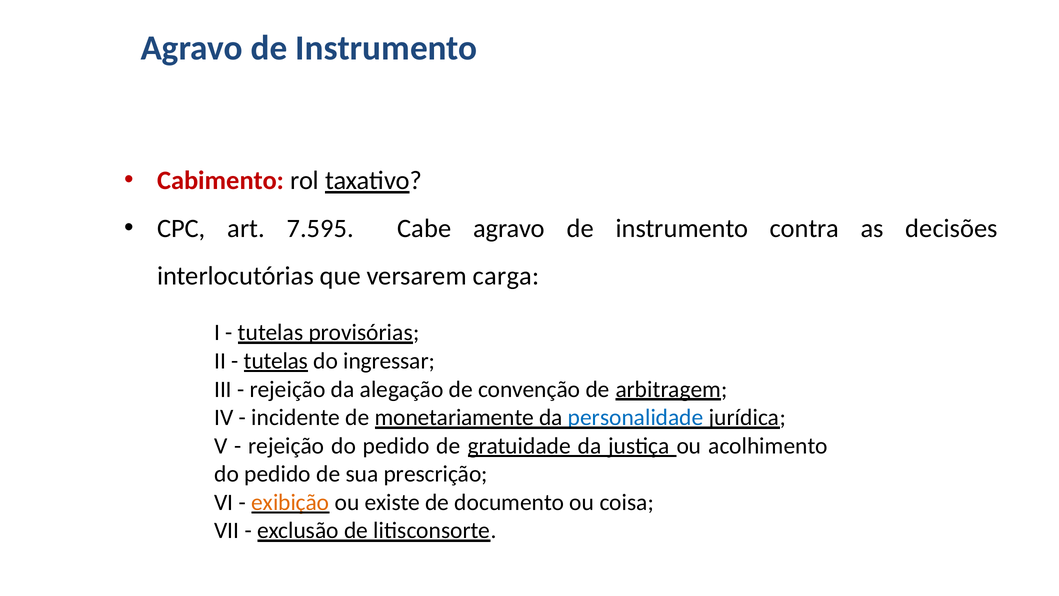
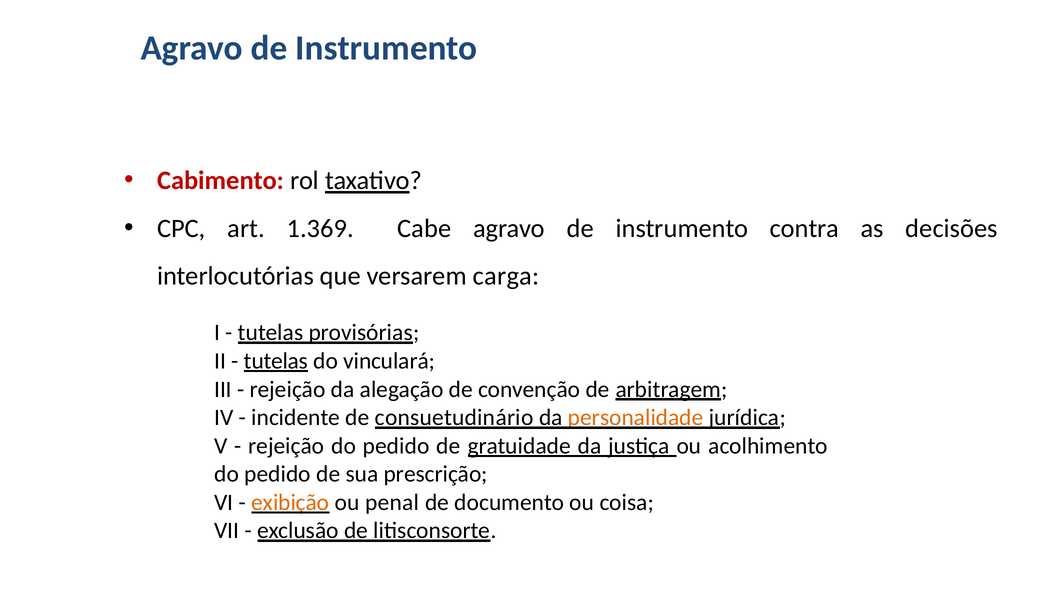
7.595: 7.595 -> 1.369 (320, 228)
ingressar: ingressar -> vinculará (389, 361)
monetariamente: monetariamente -> consuetudinário (454, 417)
personalidade colour: blue -> orange (636, 417)
existe: existe -> penal (392, 502)
